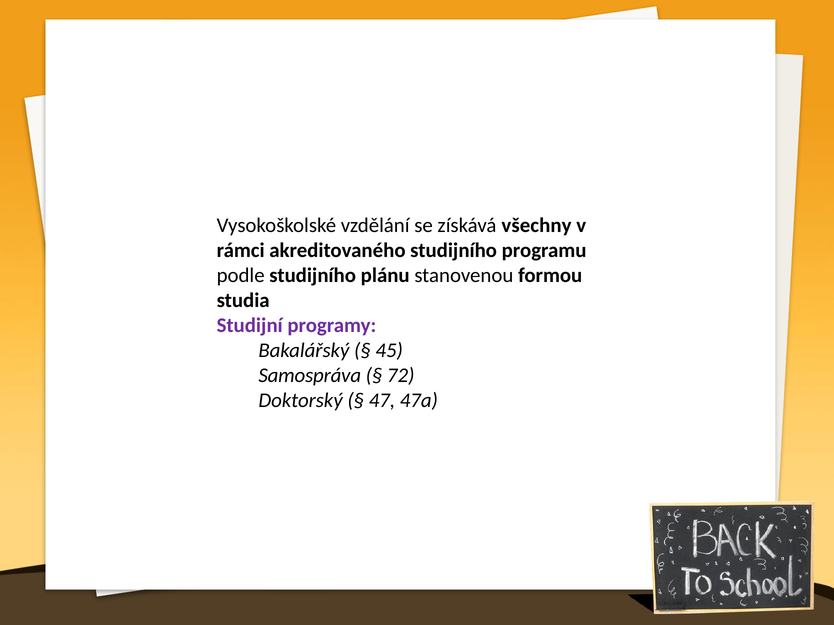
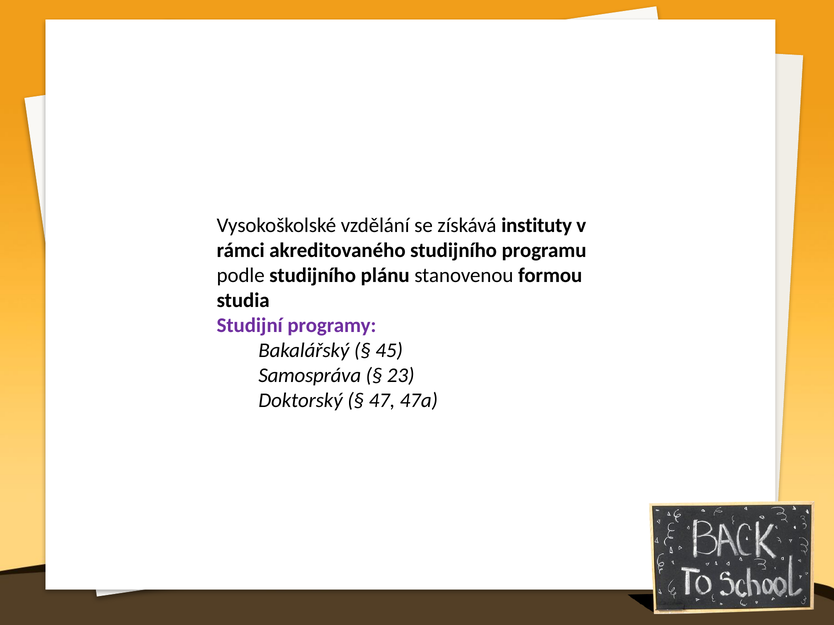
všechny: všechny -> instituty (537, 226)
72: 72 -> 23 (401, 376)
